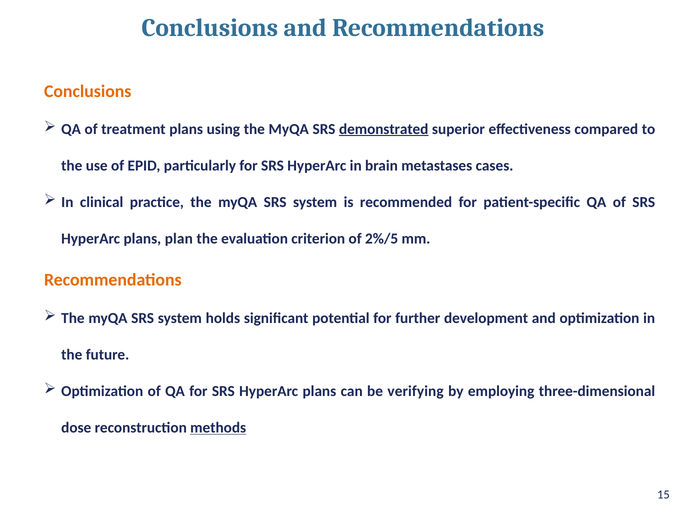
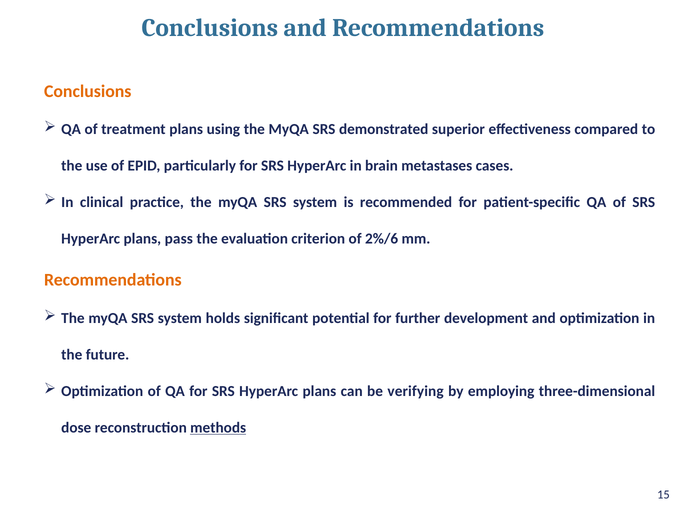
demonstrated underline: present -> none (384, 129)
plan: plan -> pass (179, 239)
2%/5: 2%/5 -> 2%/6 (382, 239)
